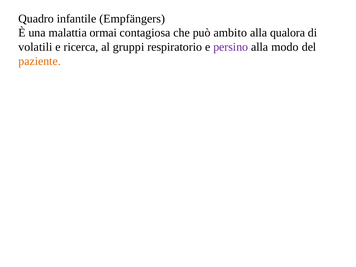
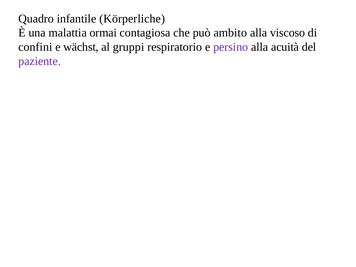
Empfängers: Empfängers -> Körperliche (132, 19)
qualora: qualora -> viscoso (288, 33)
volatili: volatili -> confini (35, 47)
ricerca: ricerca -> wächst (81, 47)
modo: modo -> acuità (285, 47)
paziente colour: orange -> purple (40, 61)
